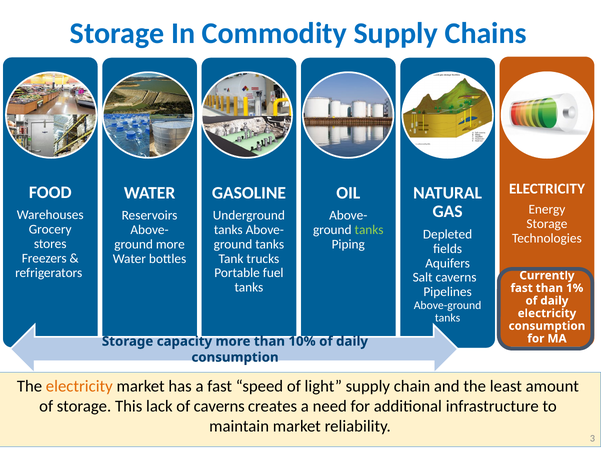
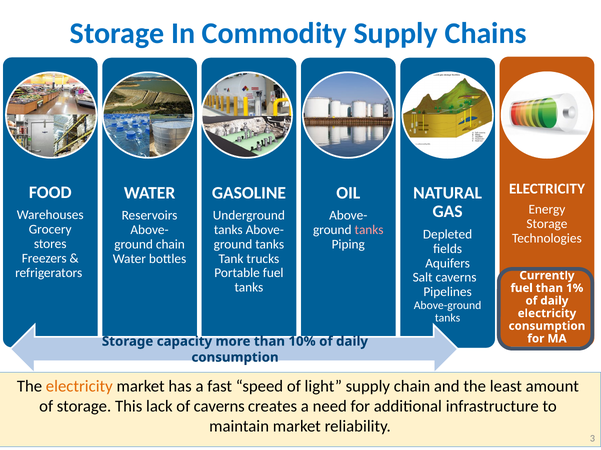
tanks colour: light green -> pink (369, 230)
more: more -> chain (170, 245)
fast: fast -> fuel (522, 289)
